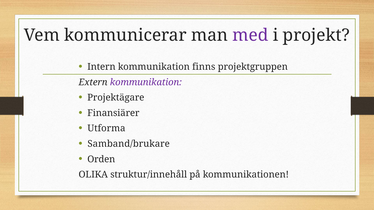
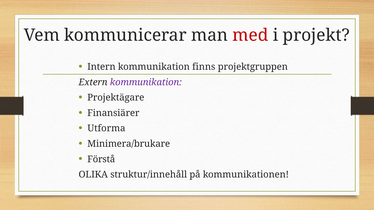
med colour: purple -> red (250, 35)
Samband/brukare: Samband/brukare -> Minimera/brukare (129, 144)
Orden: Orden -> Förstå (101, 159)
